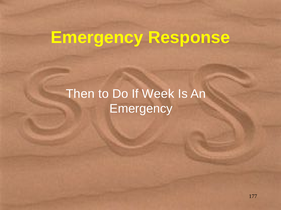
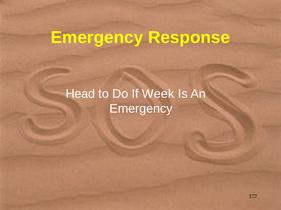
Then: Then -> Head (80, 94)
